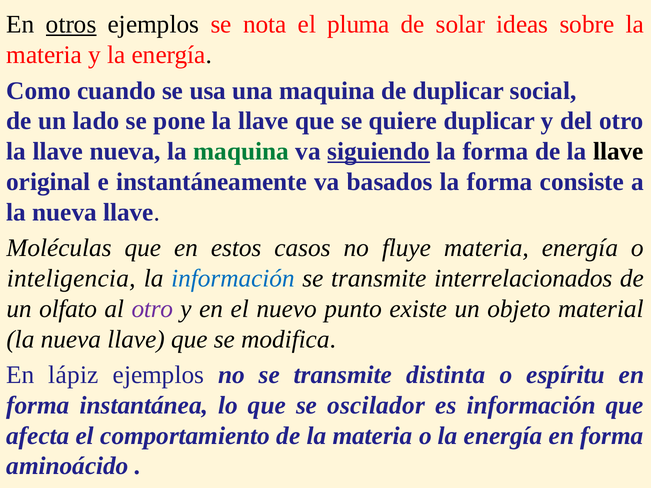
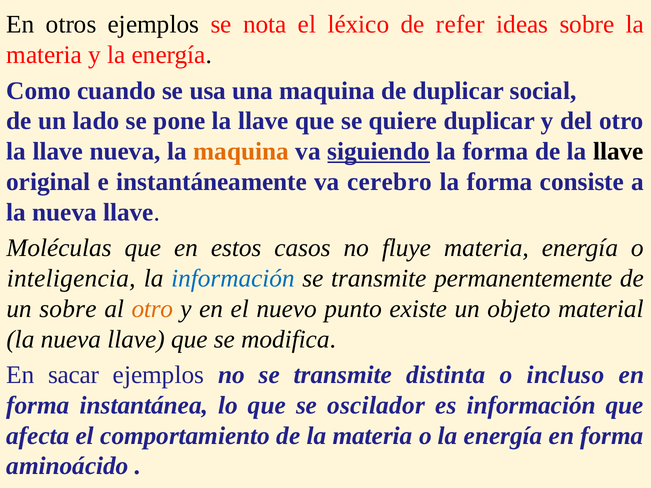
otros underline: present -> none (71, 25)
pluma: pluma -> léxico (358, 25)
solar: solar -> refer (460, 25)
maquina colour: green -> orange (241, 152)
basados: basados -> cerebro (390, 182)
interrelacionados: interrelacionados -> permanentemente (523, 279)
un olfato: olfato -> sobre (68, 309)
otro colour: purple -> orange (152, 309)
lápiz: lápiz -> sacar (74, 375)
espíritu: espíritu -> incluso (565, 375)
